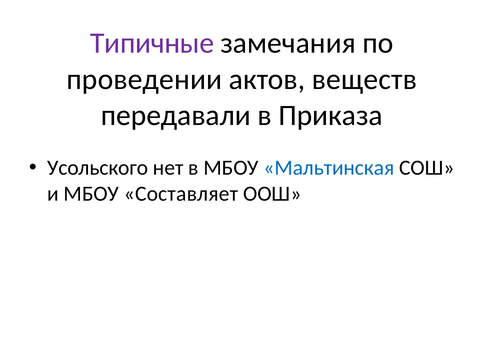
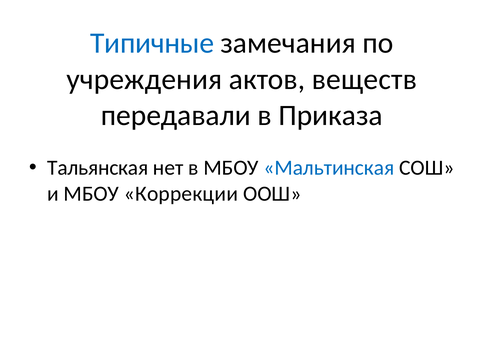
Типичные colour: purple -> blue (152, 43)
проведении: проведении -> учреждения (144, 79)
Усольского: Усольского -> Тальянская (98, 168)
Составляет: Составляет -> Коррекции (181, 194)
